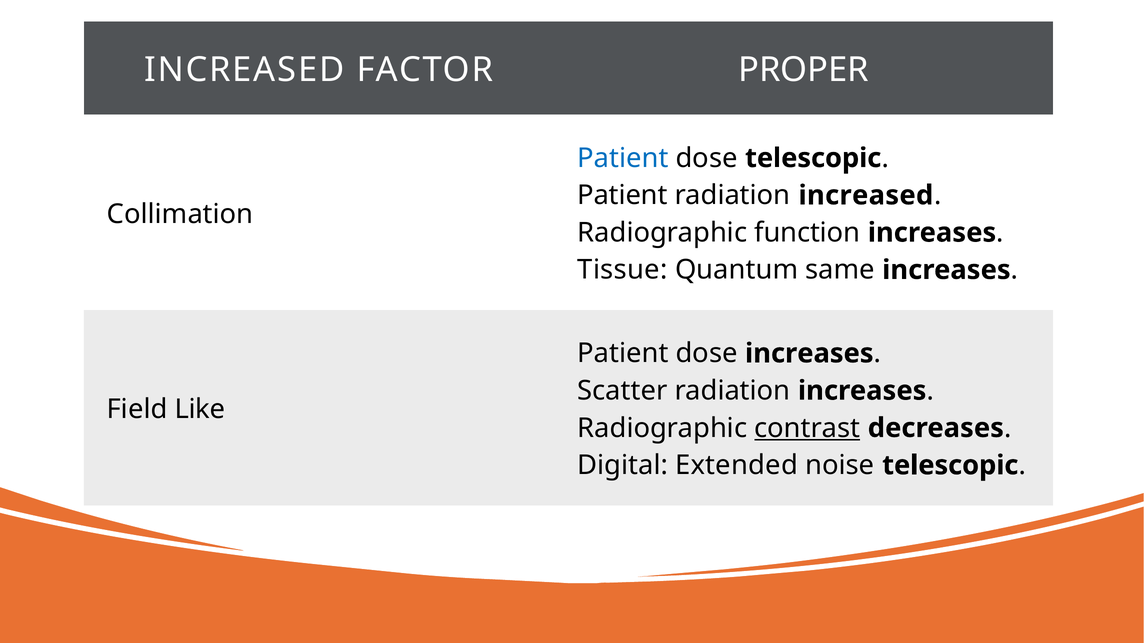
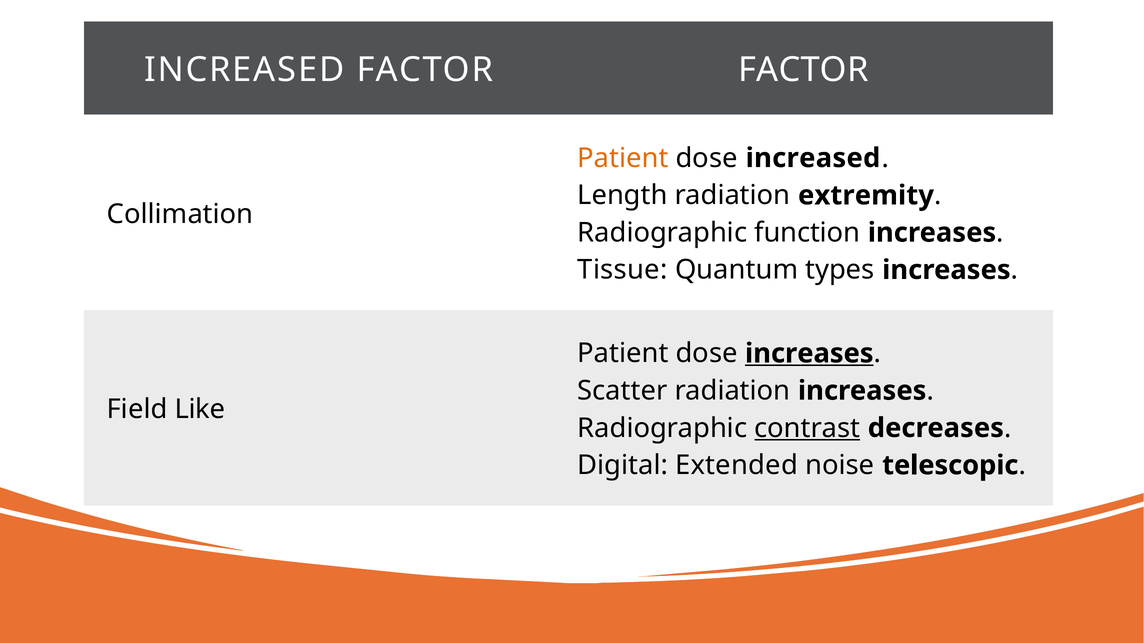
FACTOR PROPER: PROPER -> FACTOR (803, 70)
Patient colour: blue -> orange (623, 158)
dose telescopic: telescopic -> increased (813, 158)
Patient: Patient -> Length (622, 195)
radiation increased: increased -> extremity (866, 195)
same: same -> types (840, 270)
increases underline: none -> present (809, 354)
